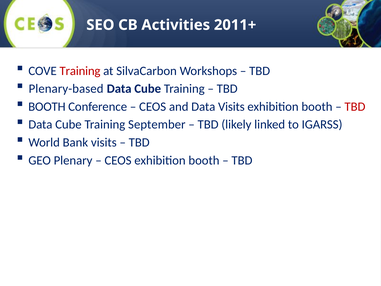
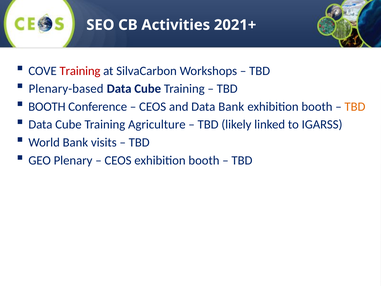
2011+: 2011+ -> 2021+ (235, 25)
Data Visits: Visits -> Bank (231, 107)
TBD colour: red -> orange (355, 107)
September: September -> Agriculture (157, 124)
